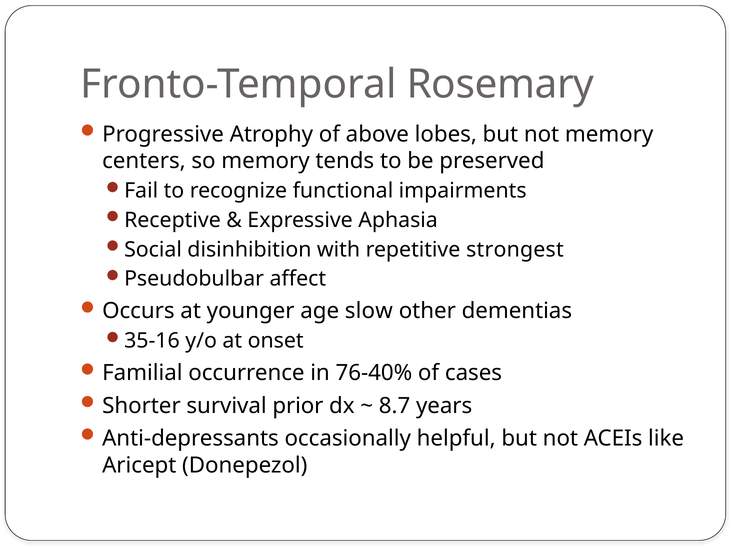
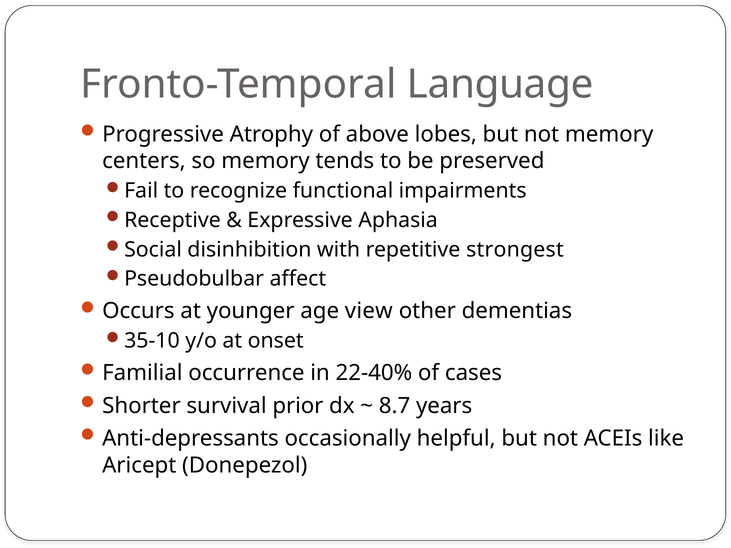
Rosemary: Rosemary -> Language (500, 84)
slow: slow -> view (369, 311)
35-16: 35-16 -> 35-10 (152, 341)
76-40%: 76-40% -> 22-40% (374, 373)
